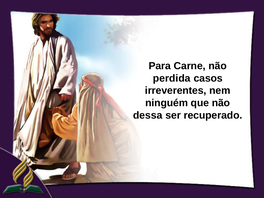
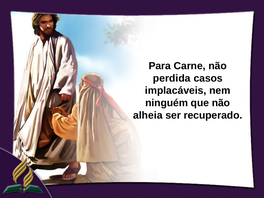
irreverentes: irreverentes -> implacáveis (176, 91)
dessa: dessa -> alheia (148, 115)
